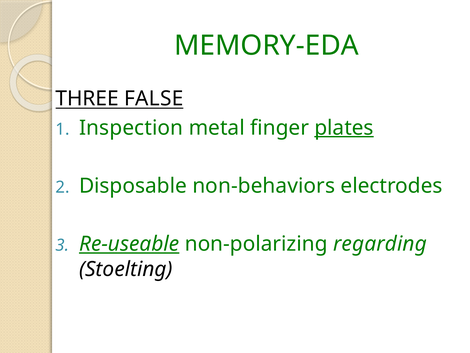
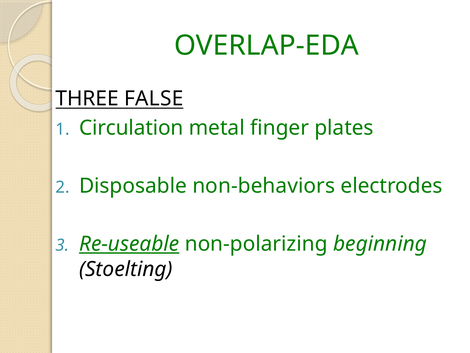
MEMORY-EDA: MEMORY-EDA -> OVERLAP-EDA (266, 45)
Inspection: Inspection -> Circulation (131, 128)
plates underline: present -> none (344, 128)
regarding: regarding -> beginning (380, 244)
